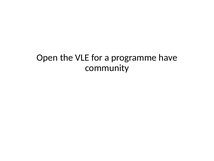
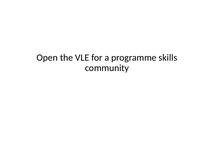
have: have -> skills (168, 57)
